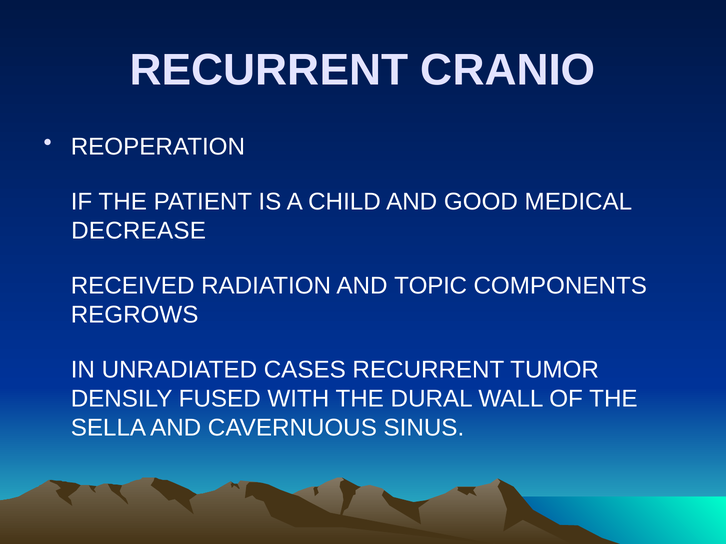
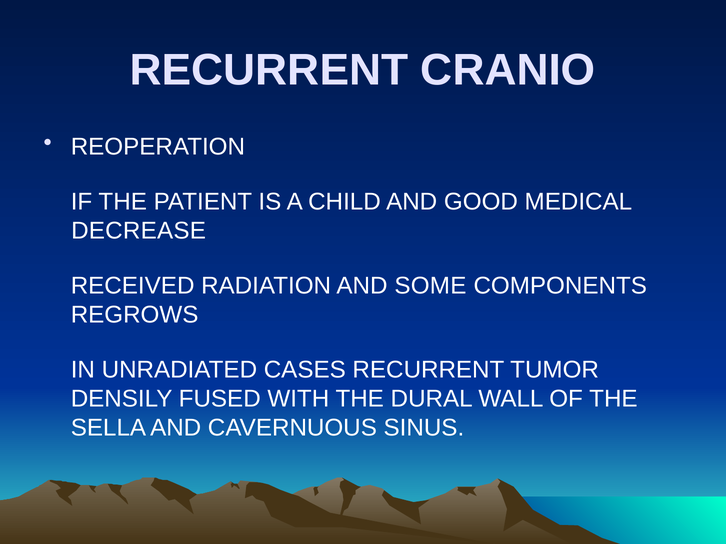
TOPIC: TOPIC -> SOME (430, 286)
